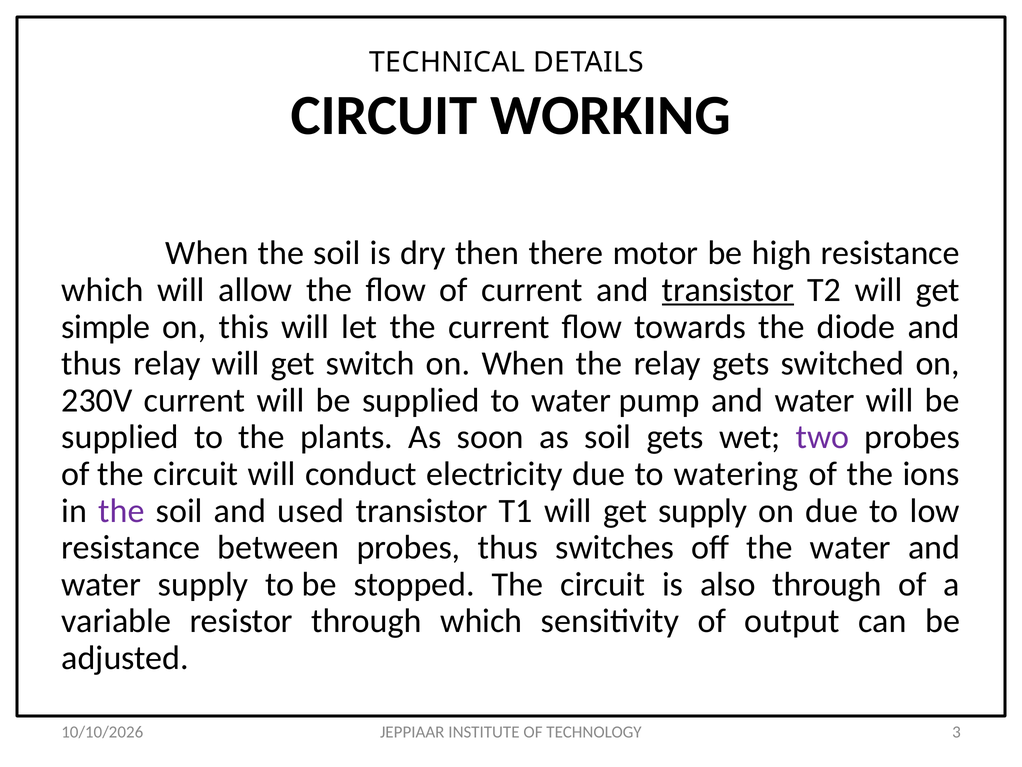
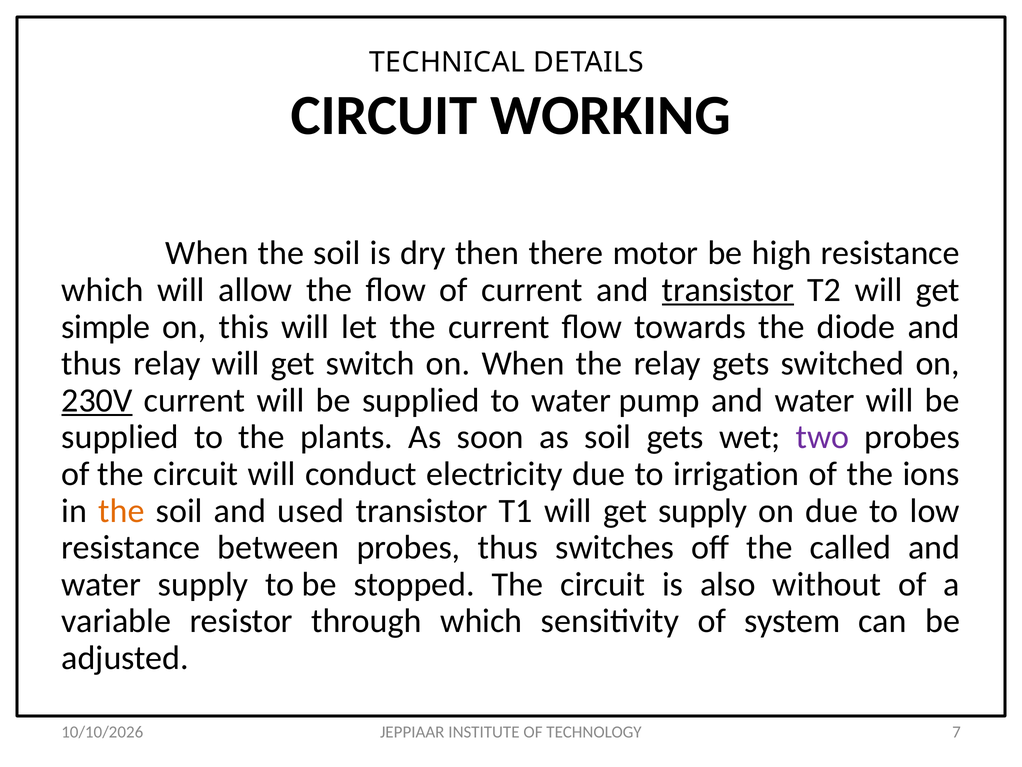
230V underline: none -> present (97, 400)
watering: watering -> irrigation (736, 474)
the colour: purple -> orange (121, 510)
the water: water -> called (850, 547)
also through: through -> without (827, 584)
of output: output -> system (792, 621)
3: 3 -> 7 (956, 732)
